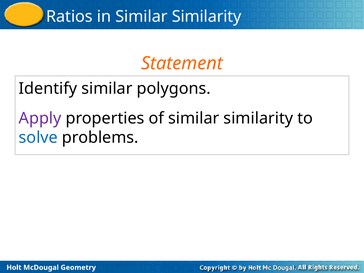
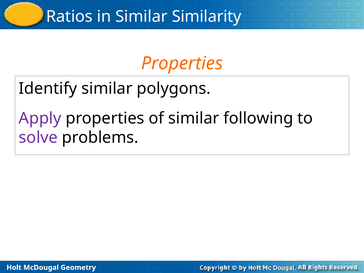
Statement: Statement -> Properties (182, 63)
of similar similarity: similarity -> following (258, 118)
solve colour: blue -> purple (38, 138)
